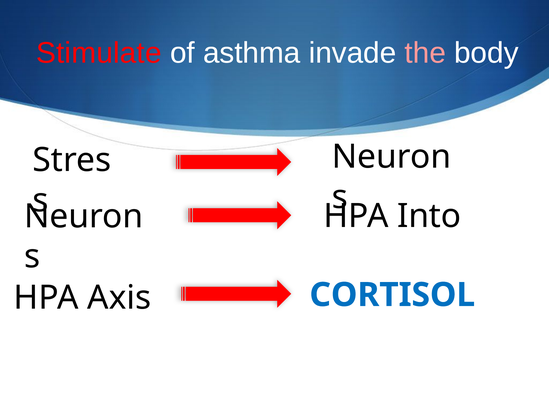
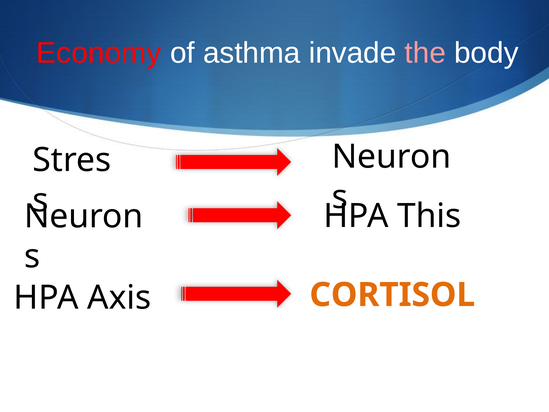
Stimulate: Stimulate -> Economy (99, 53)
Into: Into -> This (429, 216)
CORTISOL colour: blue -> orange (392, 295)
